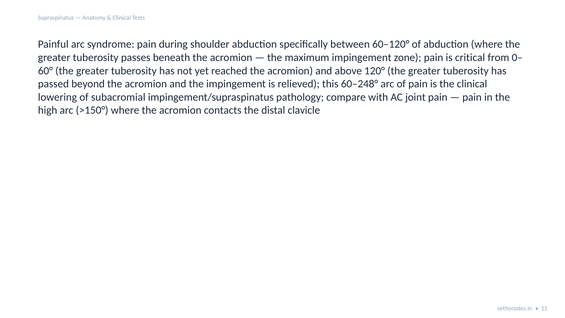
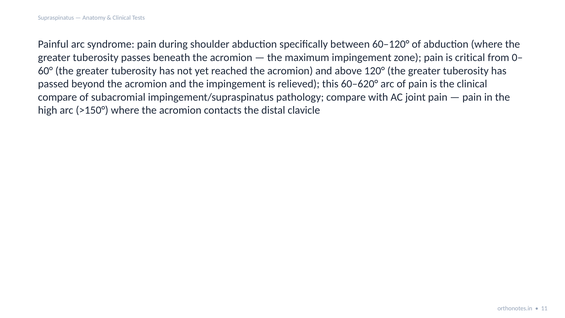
60–248°: 60–248° -> 60–620° (360, 84)
lowering: lowering -> compare (58, 97)
